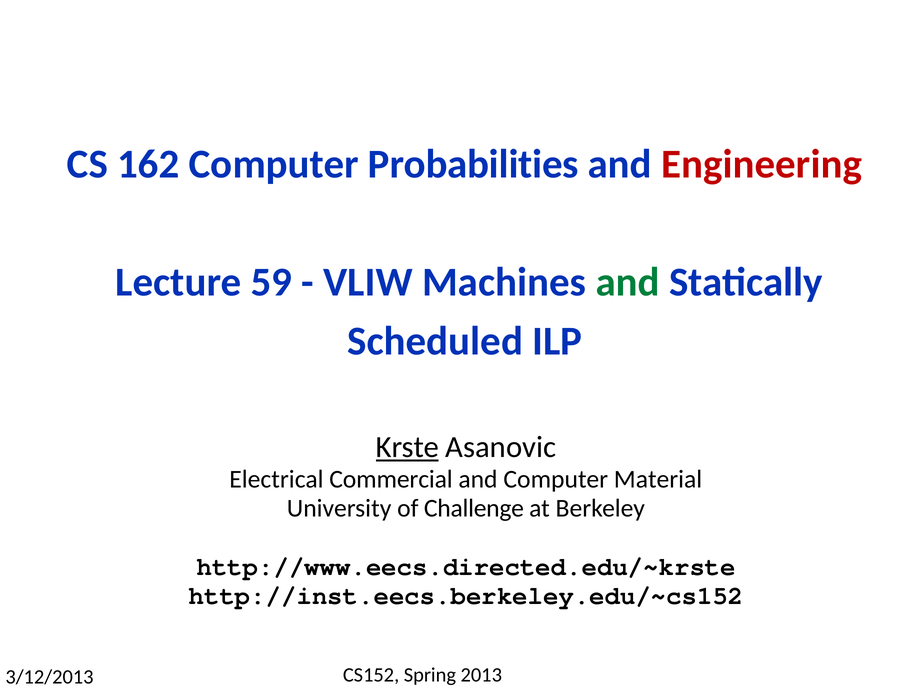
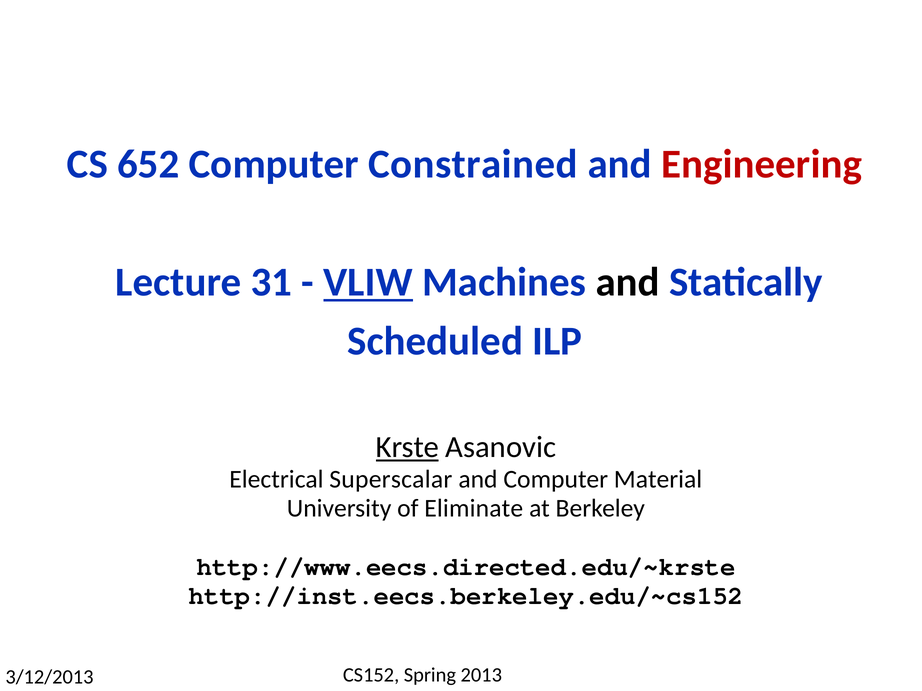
162: 162 -> 652 (148, 165)
Probabilities: Probabilities -> Constrained (473, 165)
59: 59 -> 31 (271, 283)
VLIW underline: none -> present (368, 283)
and colour: green -> black (628, 283)
Commercial: Commercial -> Superscalar (391, 479)
Challenge: Challenge -> Eliminate (474, 509)
